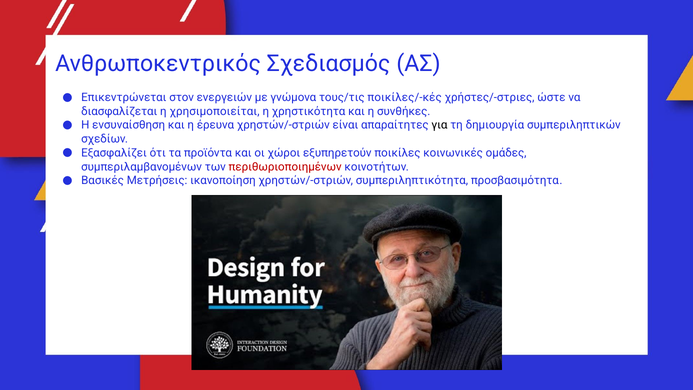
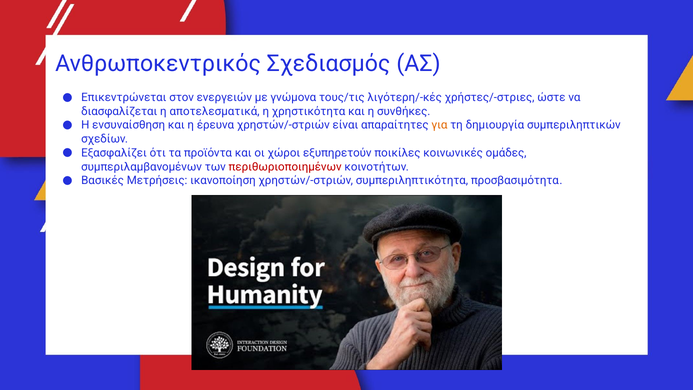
ποικίλες/-κές: ποικίλες/-κές -> λιγότερη/-κές (405, 97)
χρησιμοποιείται: χρησιμοποιείται -> αποτελεσματικά (215, 111)
για colour: black -> orange (439, 125)
